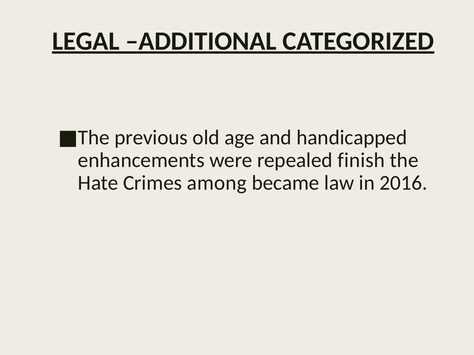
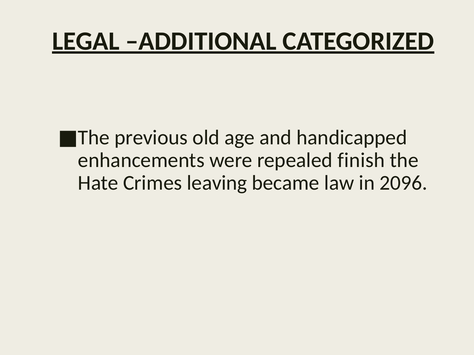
among: among -> leaving (217, 183)
2016: 2016 -> 2096 (404, 183)
